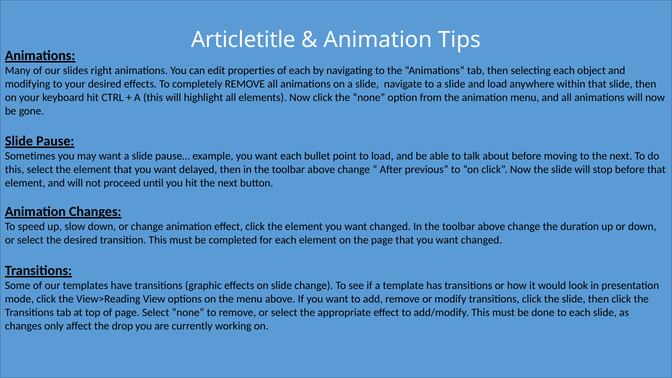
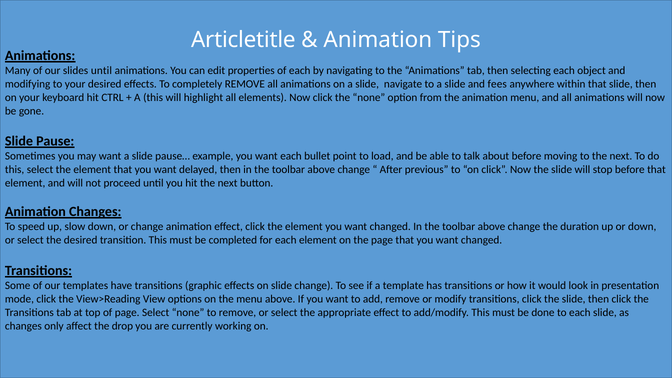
slides right: right -> until (101, 71)
and load: load -> fees (497, 84)
